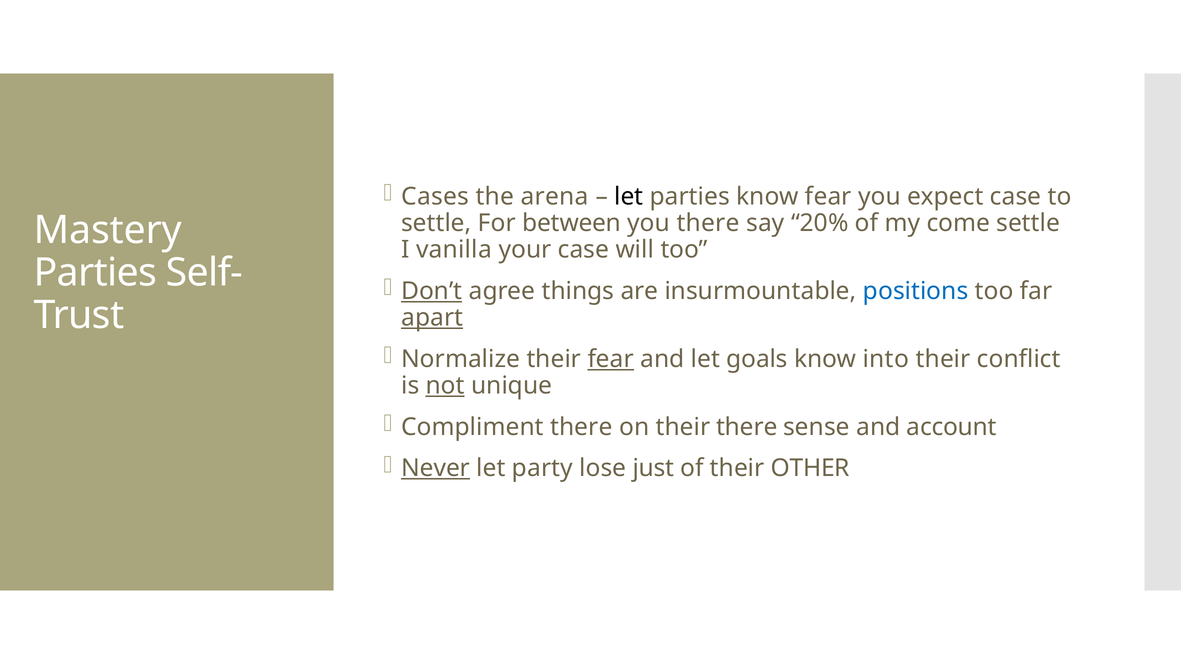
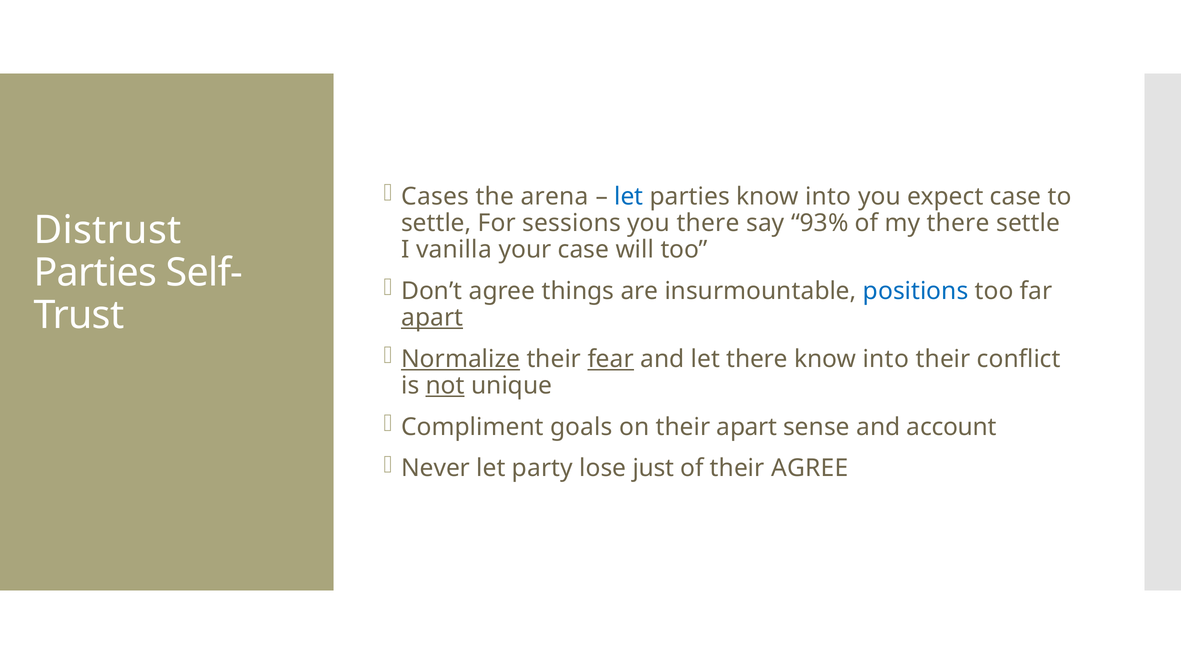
let colour: black -> blue (629, 196)
parties know fear: fear -> into (828, 196)
between: between -> sessions (572, 223)
20%: 20% -> 93% (820, 223)
my come: come -> there (958, 223)
Mastery: Mastery -> Distrust (108, 230)
Don’t underline: present -> none (432, 291)
Normalize underline: none -> present (461, 359)
let goals: goals -> there (757, 359)
Compliment there: there -> goals (581, 426)
their there: there -> apart (747, 426)
Never underline: present -> none (436, 468)
their OTHER: OTHER -> AGREE (810, 468)
